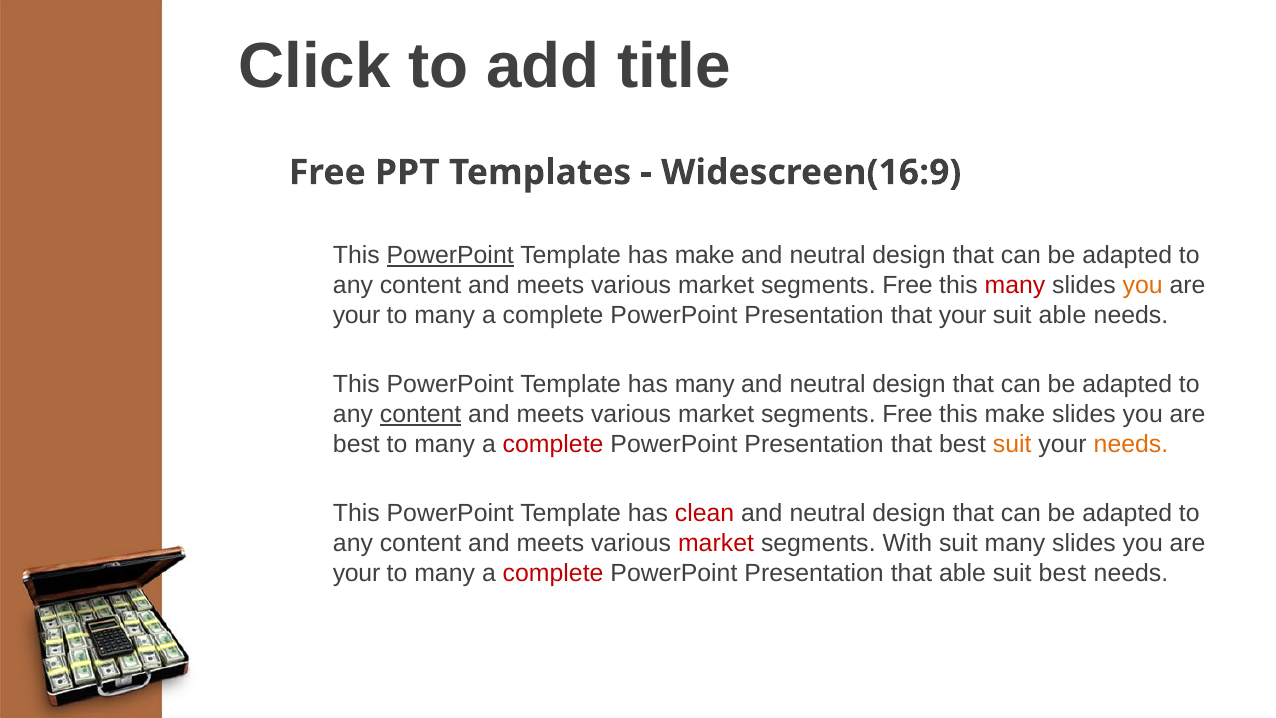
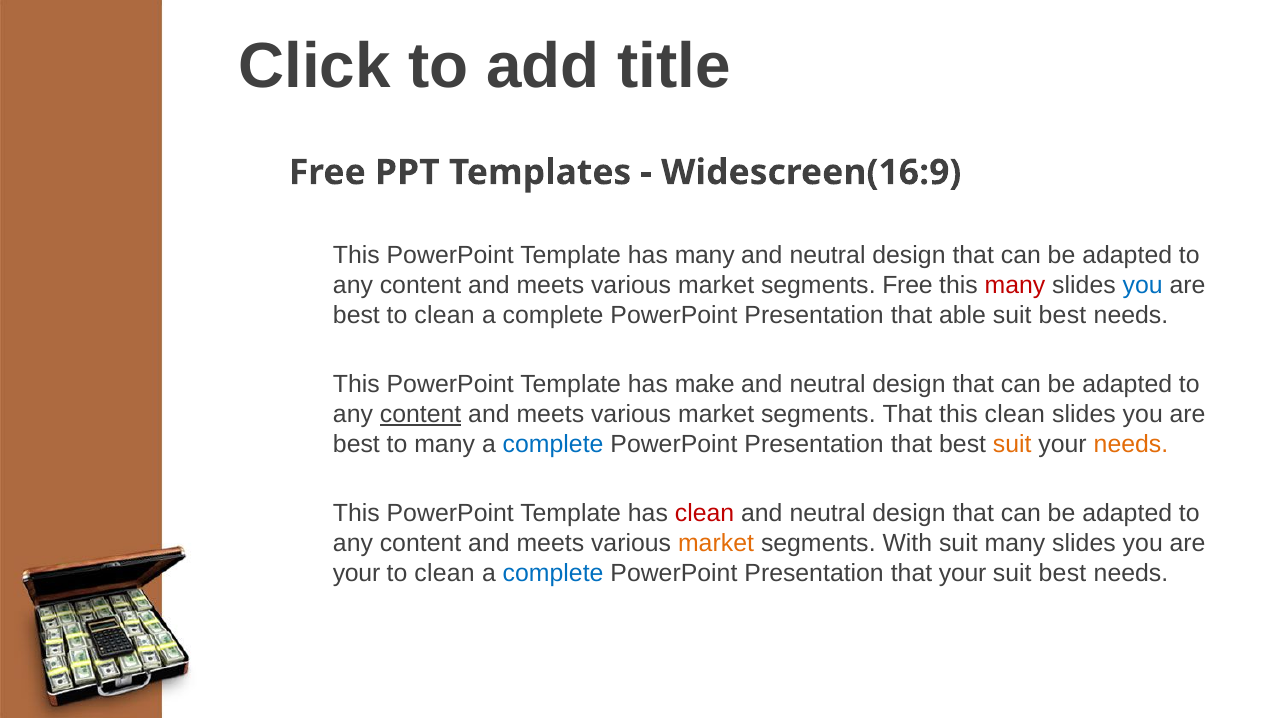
PowerPoint underline: present -> none (450, 255)
has make: make -> many (705, 255)
you colour: orange -> blue (1143, 285)
your: your -> best (356, 315)
many: many -> clean (445, 315)
that your: your -> able (963, 315)
able: able -> best (1062, 315)
has many: many -> make (705, 384)
Free: Free -> That (907, 414)
this make: make -> clean (1015, 414)
complete colour: red -> blue (553, 444)
market colour: red -> orange (716, 543)
many: many -> clean (445, 573)
complete colour: red -> blue (553, 573)
that able: able -> your (963, 573)
